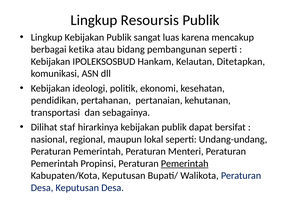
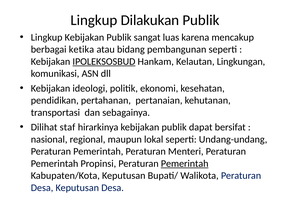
Resoursis: Resoursis -> Dilakukan (150, 20)
IPOLEKSOSBUD underline: none -> present (104, 62)
Ditetapkan: Ditetapkan -> Lingkungan (241, 62)
